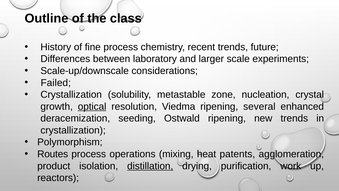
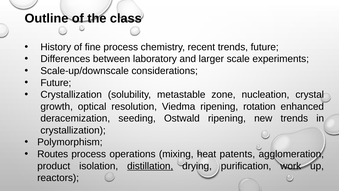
Failed: Failed -> Future (56, 83)
optical underline: present -> none (92, 106)
several: several -> rotation (259, 106)
